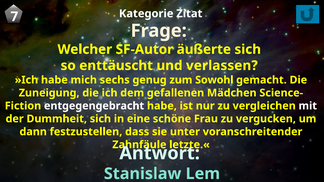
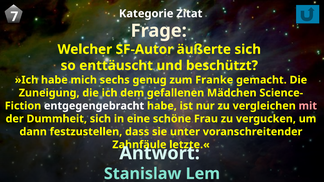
verlassen: verlassen -> beschützt (222, 66)
Sowohl: Sowohl -> Franke (214, 80)
mit colour: white -> pink (308, 106)
